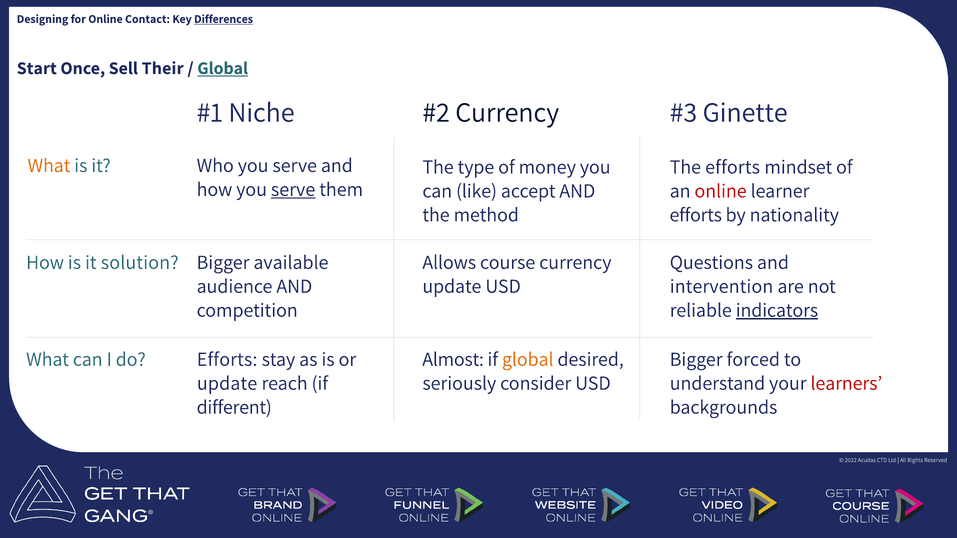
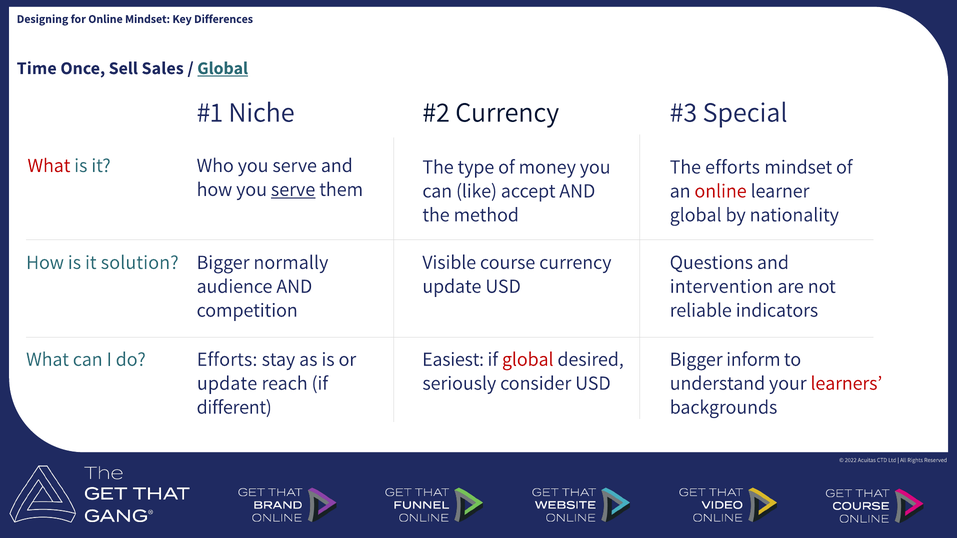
Online Contact: Contact -> Mindset (148, 19)
Differences underline: present -> none (224, 19)
Start: Start -> Time (37, 68)
Their: Their -> Sales (163, 68)
Ginette: Ginette -> Special (745, 113)
What colour: orange -> red (49, 166)
efforts: efforts -> global (696, 215)
Allows: Allows -> Visible (449, 262)
available: available -> normally (291, 262)
indicators underline: present -> none (777, 310)
Almost: Almost -> Easiest (453, 359)
global colour: orange -> red (528, 359)
forced: forced -> inform (753, 359)
